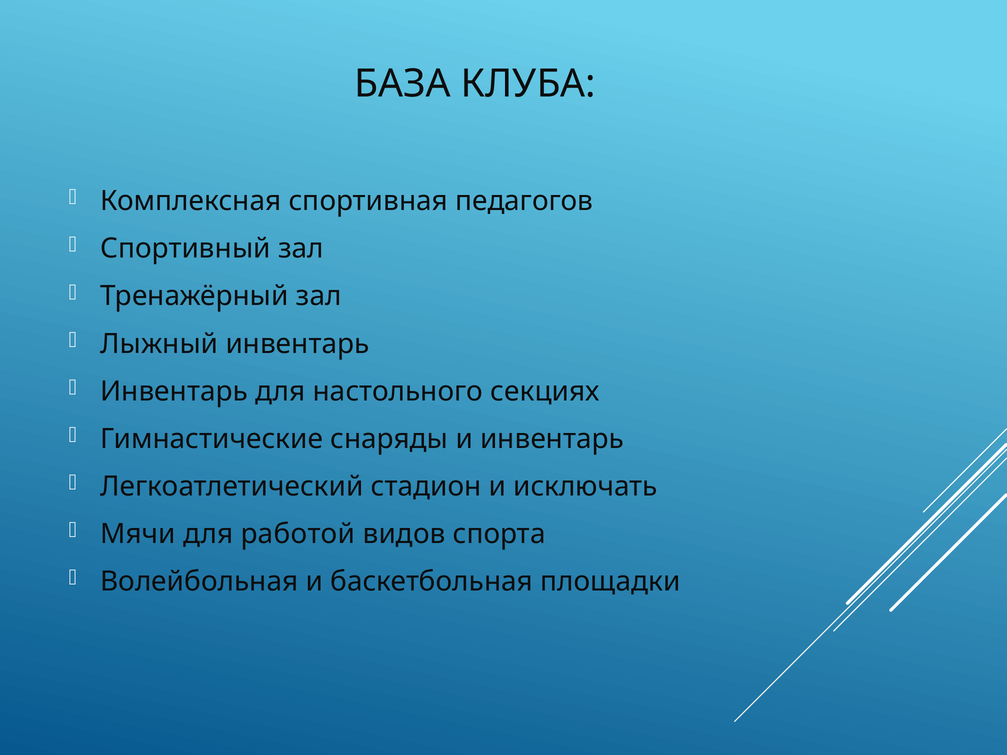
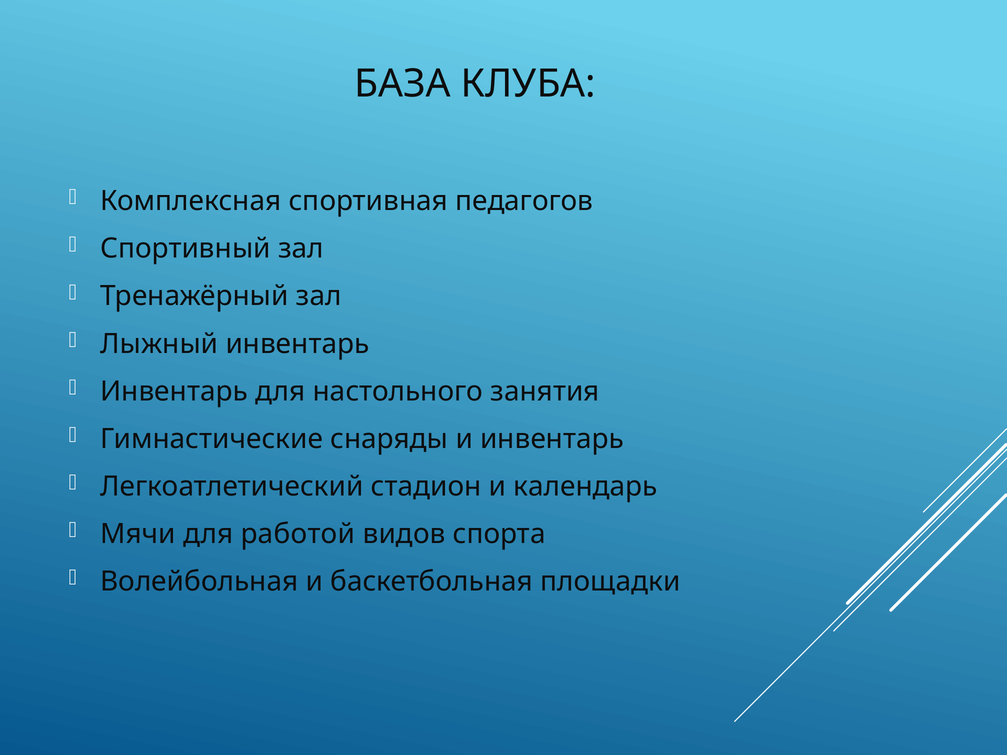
секциях: секциях -> занятия (545, 391)
исключать: исключать -> календарь (585, 487)
